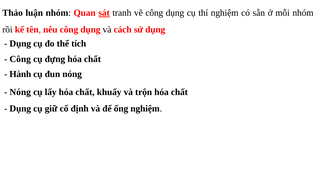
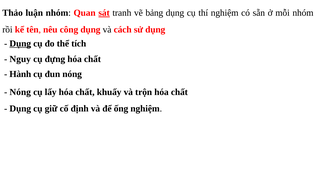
vẽ công: công -> bảng (154, 13)
Dụng underline: none -> present (20, 44)
Công: Công -> Nguy (20, 59)
